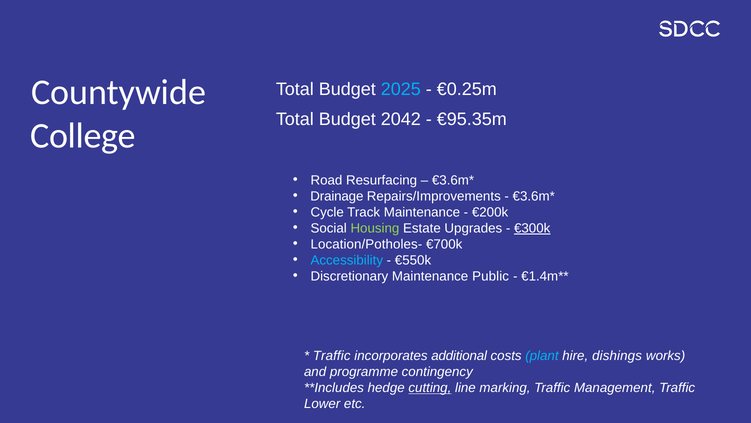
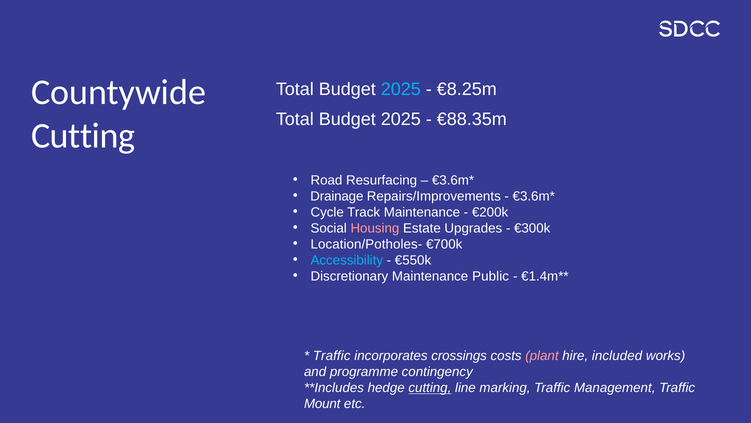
€0.25m: €0.25m -> €8.25m (467, 89)
2042: 2042 -> 2025 (401, 119)
€95.35m: €95.35m -> €88.35m (472, 119)
College: College -> Cutting (83, 135)
Housing colour: light green -> pink (375, 228)
€300k underline: present -> none (532, 228)
additional: additional -> crossings (459, 356)
plant colour: light blue -> pink (542, 356)
dishings: dishings -> included (617, 356)
Lower: Lower -> Mount (322, 403)
